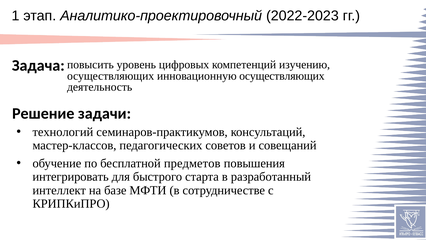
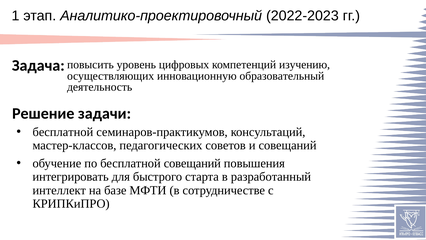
инновационную осуществляющих: осуществляющих -> образовательный (282, 76)
технологий: технологий -> бесплатной (63, 132)
бесплатной предметов: предметов -> совещаний (192, 163)
